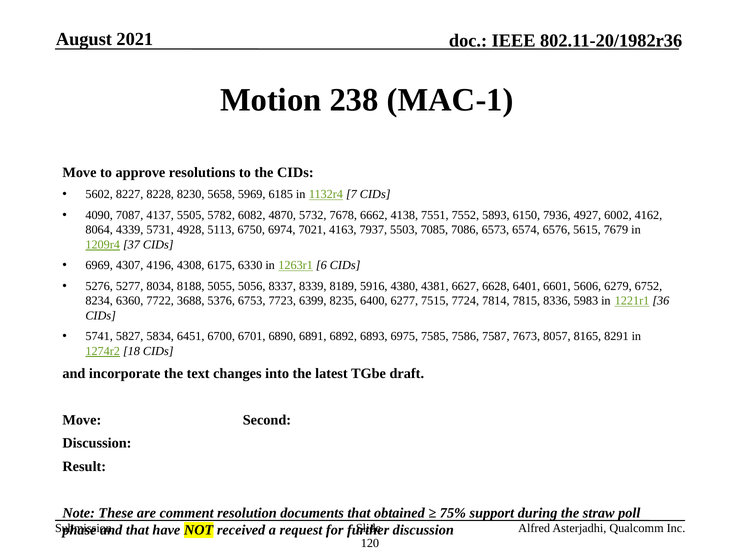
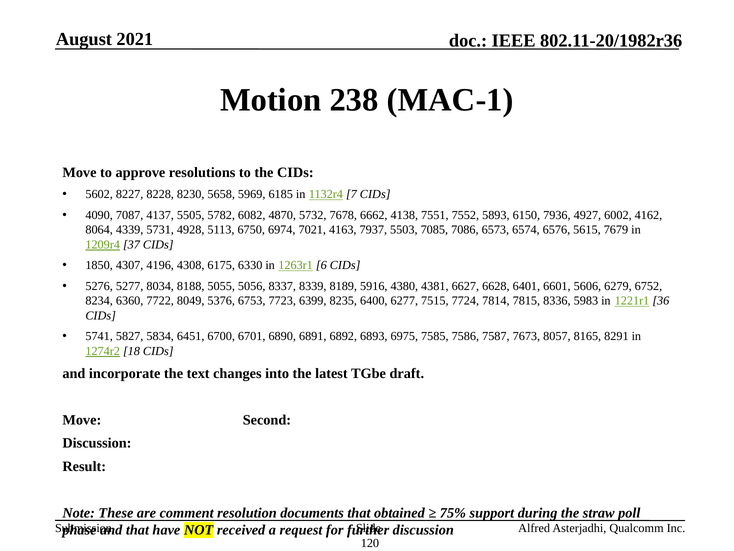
6969: 6969 -> 1850 (99, 265)
3688: 3688 -> 8049 (191, 301)
